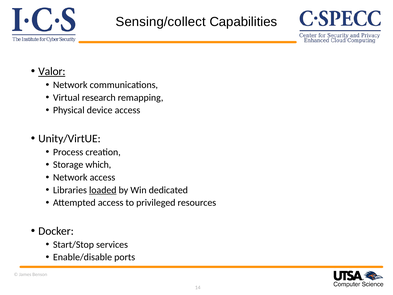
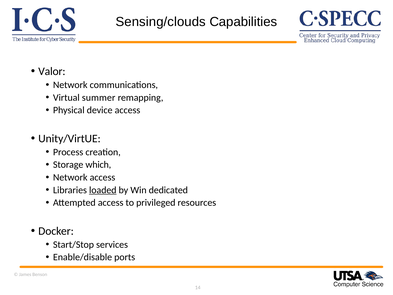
Sensing/collect: Sensing/collect -> Sensing/clouds (161, 22)
Valor underline: present -> none (52, 71)
research: research -> summer (99, 97)
